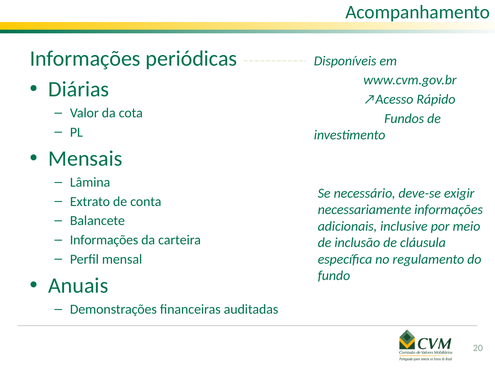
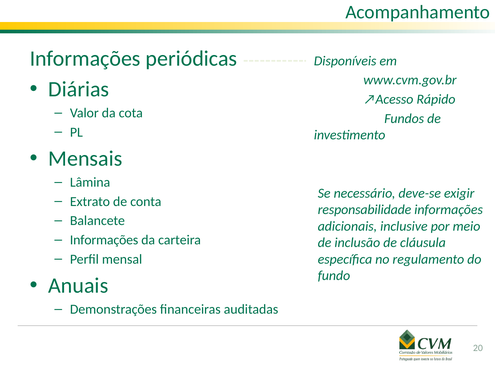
necessariamente: necessariamente -> responsabilidade (365, 210)
